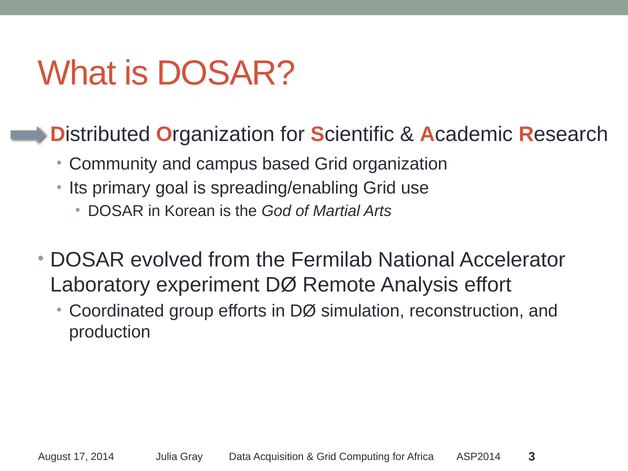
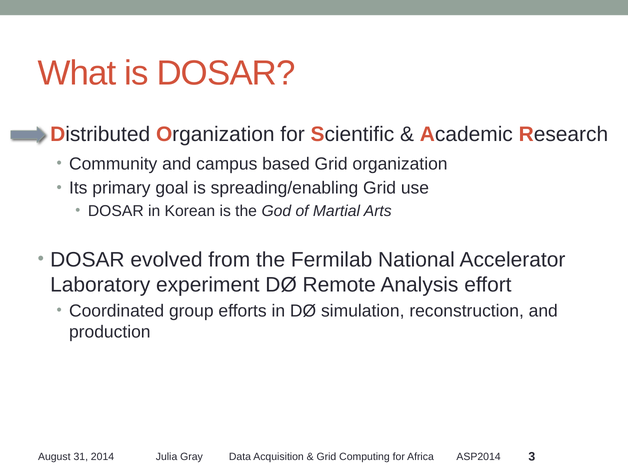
17: 17 -> 31 (81, 457)
